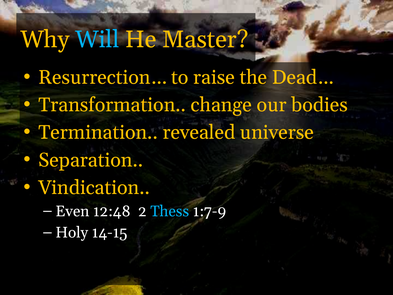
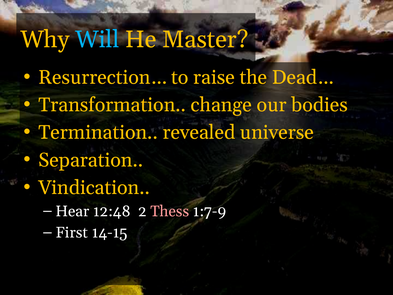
Even: Even -> Hear (72, 211)
Thess colour: light blue -> pink (170, 211)
Holy: Holy -> First (72, 232)
